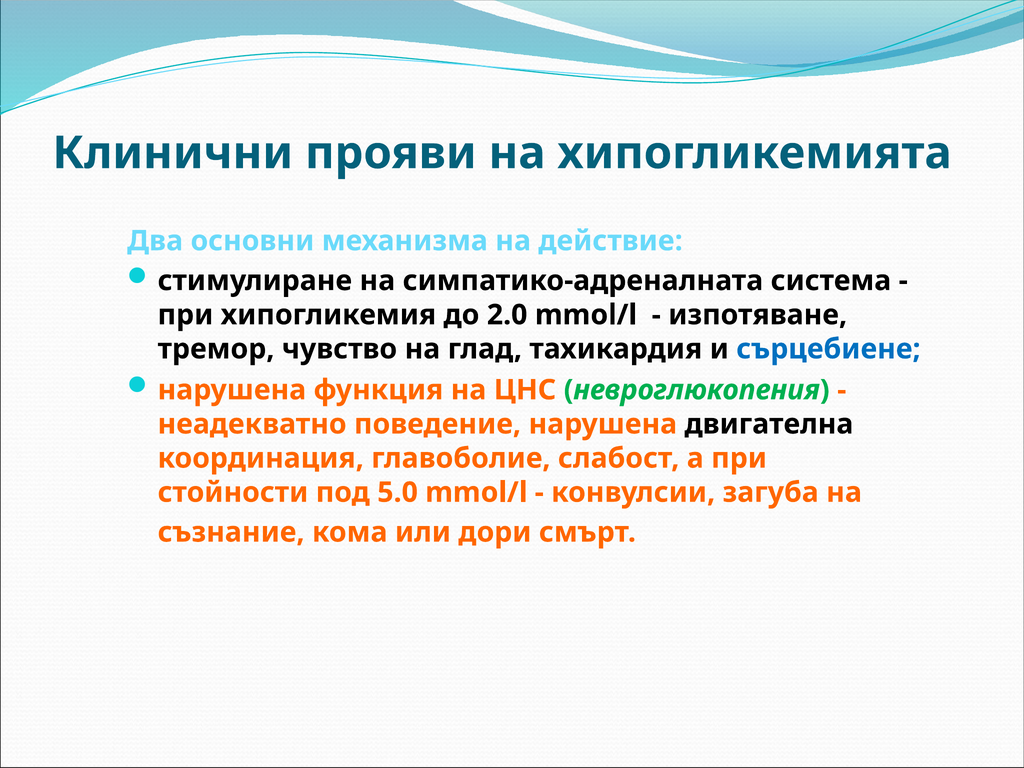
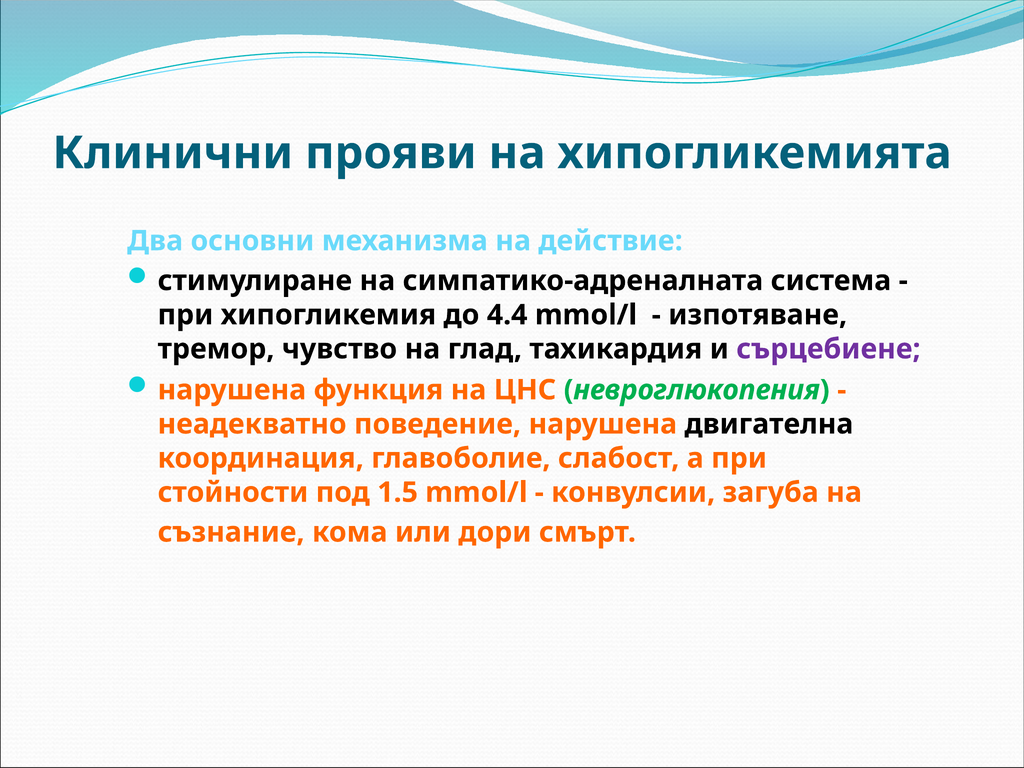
2.0: 2.0 -> 4.4 (507, 315)
сърцебиене colour: blue -> purple (828, 349)
5.0: 5.0 -> 1.5 (398, 492)
